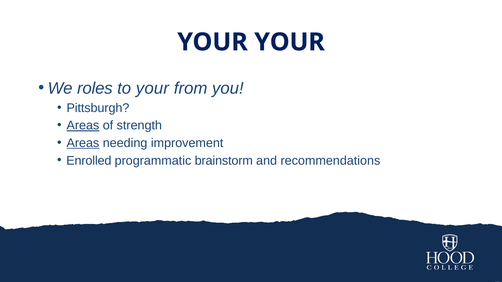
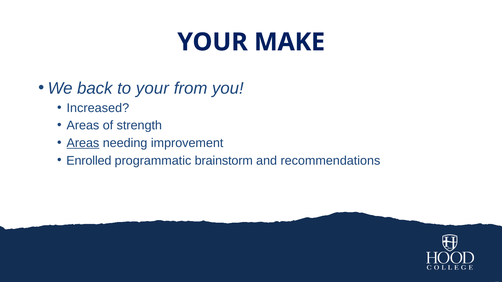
YOUR YOUR: YOUR -> MAKE (290, 42)
roles: roles -> back (95, 88)
Pittsburgh: Pittsburgh -> Increased (98, 108)
Areas underline: present -> none (83, 126)
